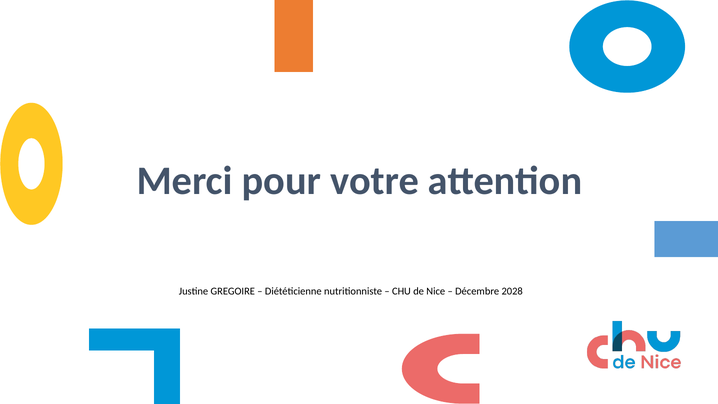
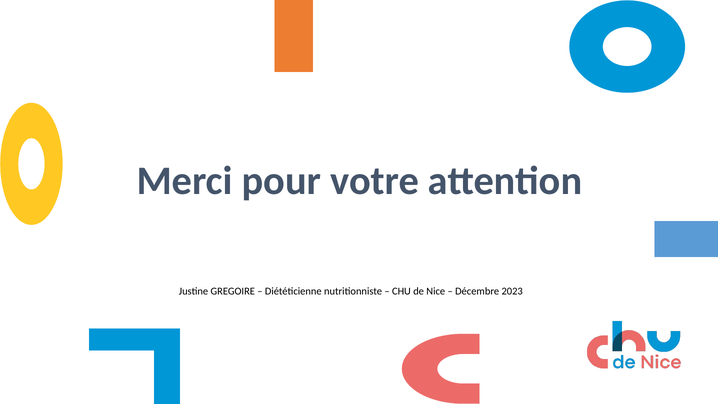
2028: 2028 -> 2023 (512, 291)
